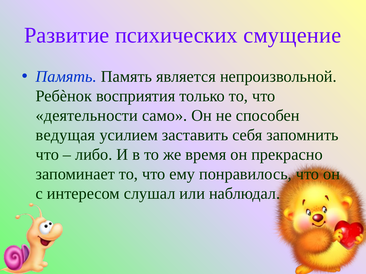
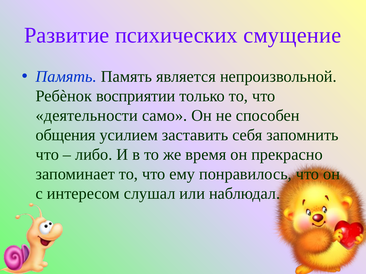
восприятия: восприятия -> восприятии (136, 96)
ведущая: ведущая -> общения (66, 135)
